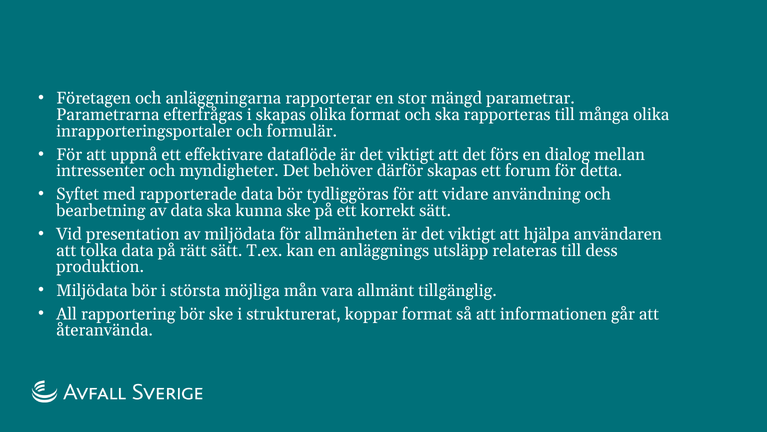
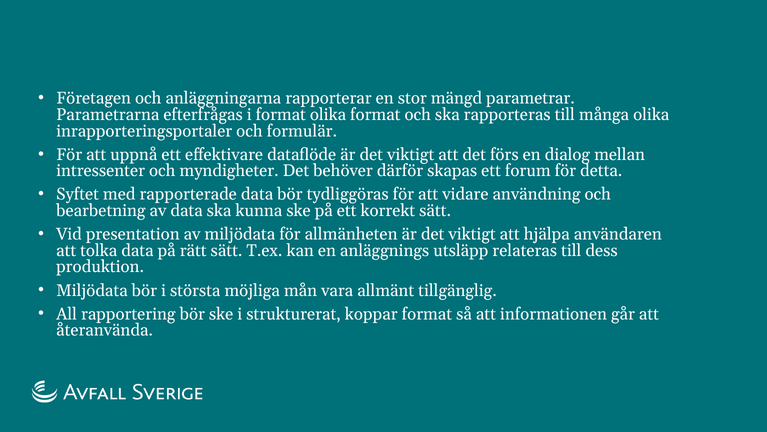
i skapas: skapas -> format (281, 115)
